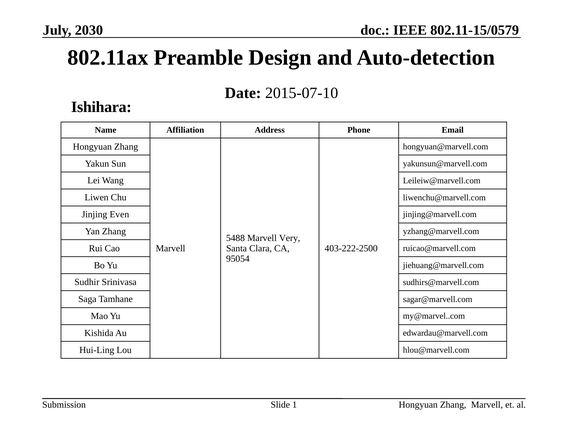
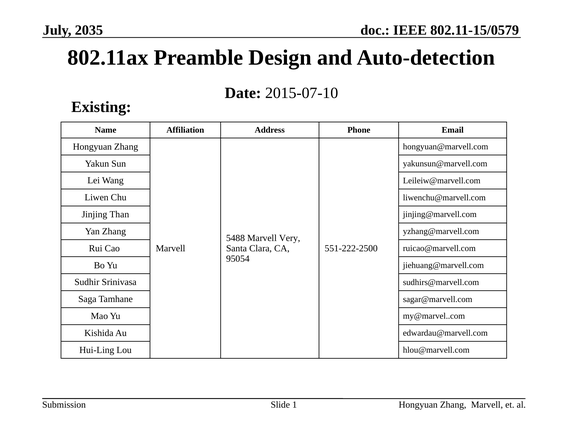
2030: 2030 -> 2035 (89, 30)
Ishihara: Ishihara -> Existing (101, 107)
Even: Even -> Than (119, 215)
403-222-2500: 403-222-2500 -> 551-222-2500 (351, 248)
